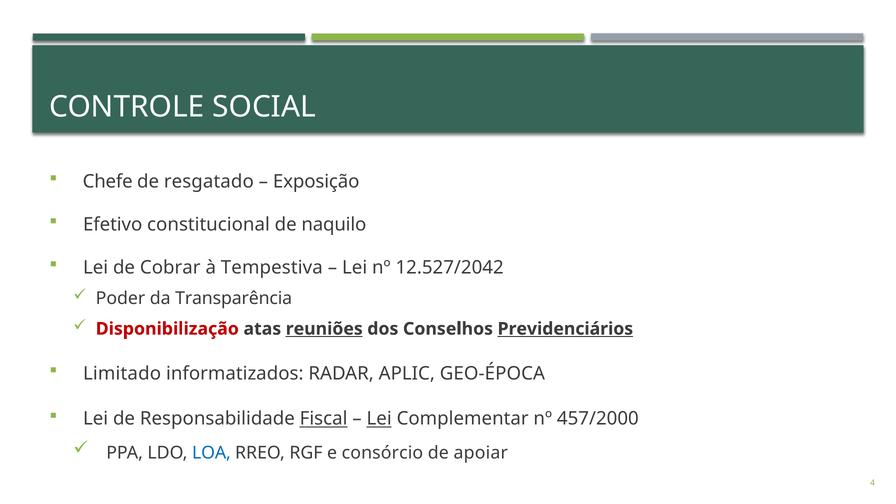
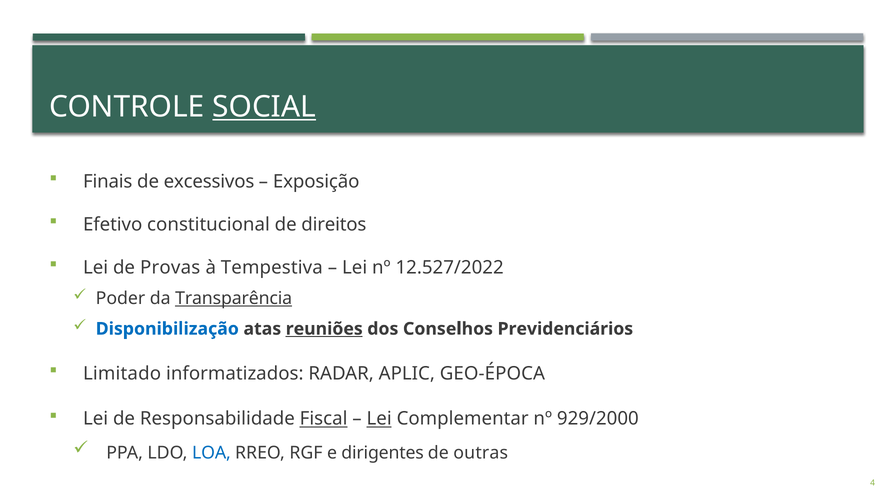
SOCIAL underline: none -> present (264, 107)
Chefe: Chefe -> Finais (108, 182)
resgatado: resgatado -> excessivos (209, 182)
naquilo: naquilo -> direitos (334, 225)
Cobrar: Cobrar -> Provas (170, 268)
12.527/2042: 12.527/2042 -> 12.527/2022 (450, 268)
Transparência underline: none -> present (234, 298)
Disponibilização colour: red -> blue (167, 329)
Previdenciários underline: present -> none (565, 329)
457/2000: 457/2000 -> 929/2000 (598, 419)
consórcio: consórcio -> dirigentes (383, 453)
apoiar: apoiar -> outras (481, 453)
